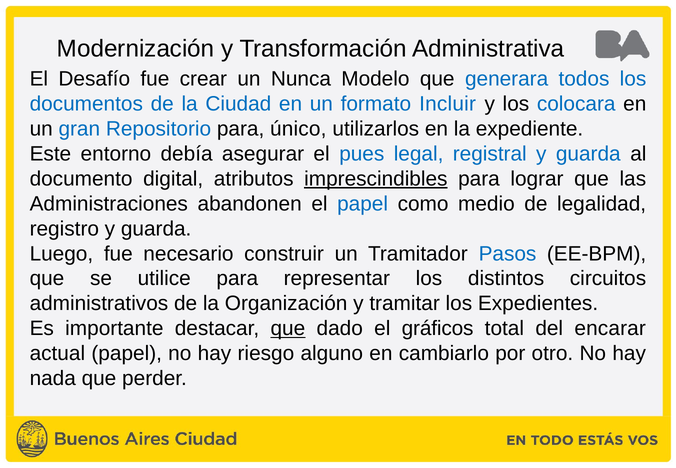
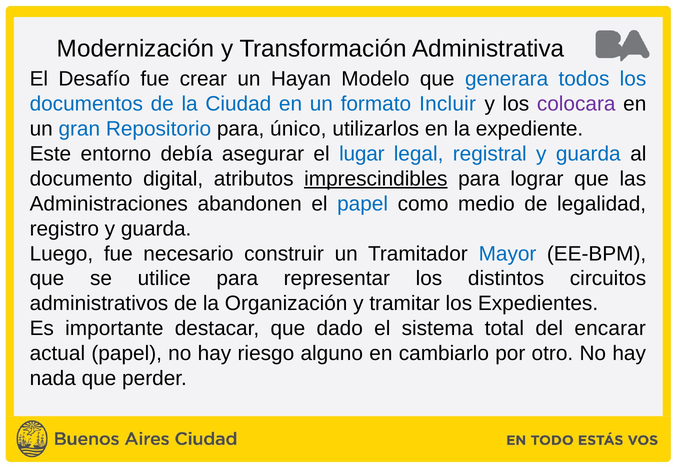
Nunca: Nunca -> Hayan (301, 79)
colocara colour: blue -> purple (576, 104)
pues: pues -> lugar (362, 154)
Pasos: Pasos -> Mayor (508, 254)
que underline: present -> none (288, 329)
gráficos: gráficos -> sistema (438, 329)
